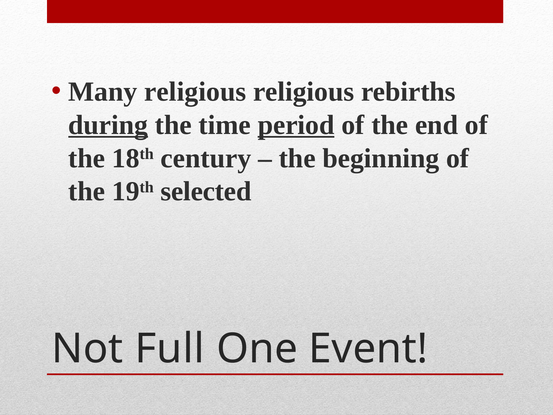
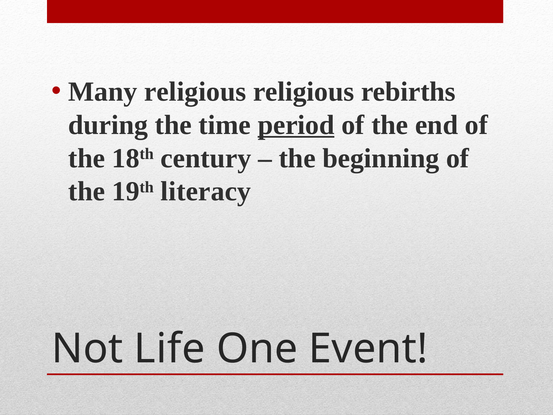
during underline: present -> none (108, 125)
selected: selected -> literacy (206, 191)
Full: Full -> Life (170, 349)
